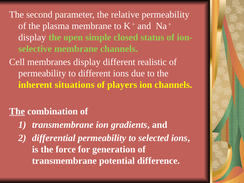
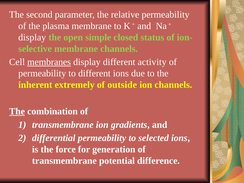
membranes underline: none -> present (49, 62)
realistic: realistic -> activity (152, 62)
situations: situations -> extremely (75, 85)
players: players -> outside (122, 85)
